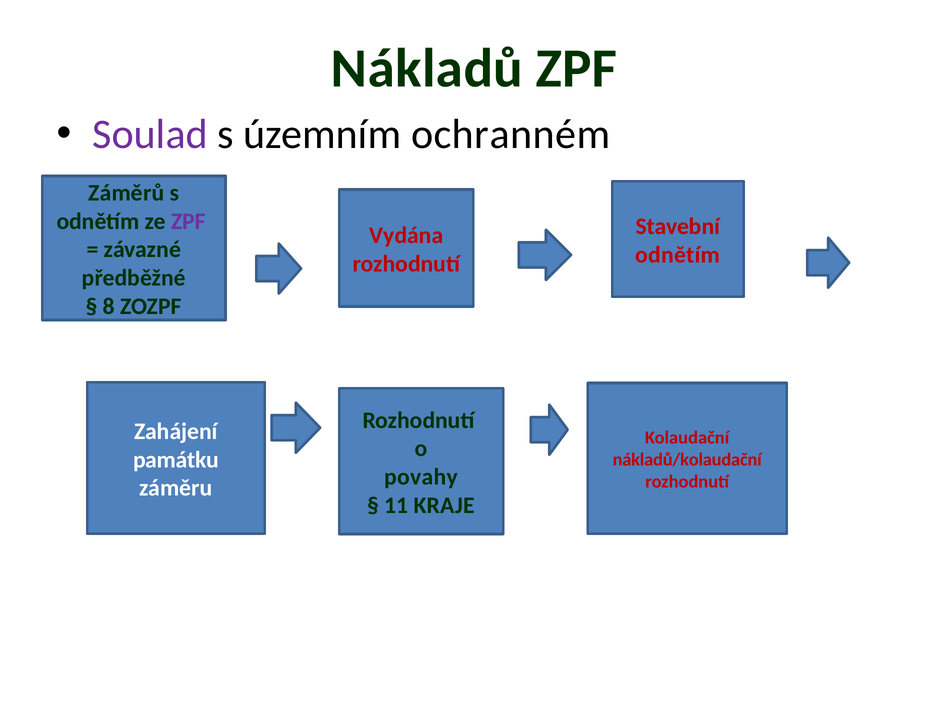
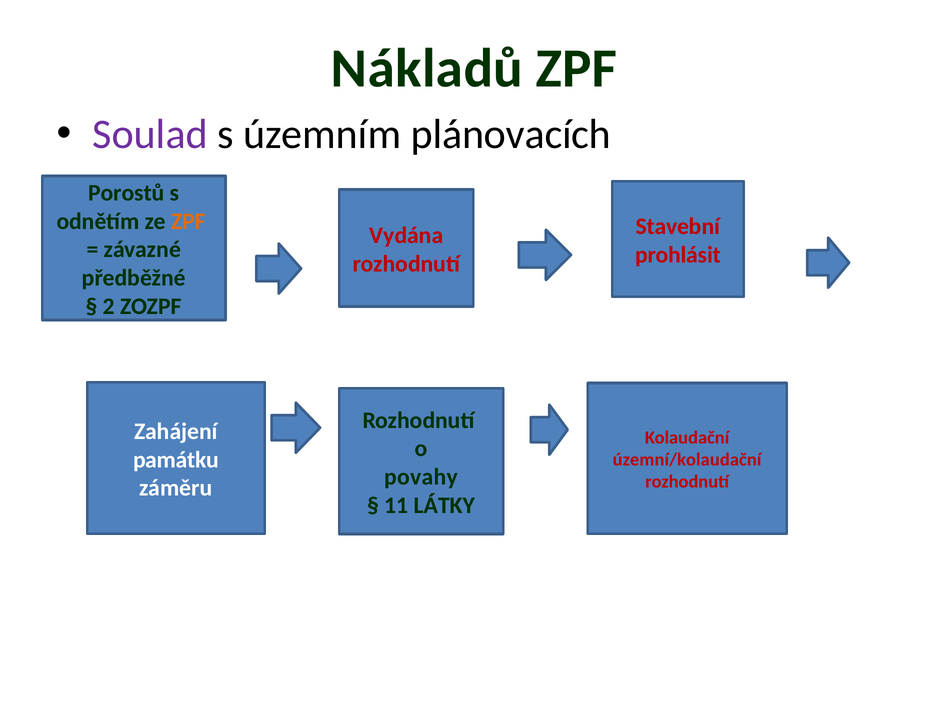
ochranném: ochranném -> plánovacích (511, 135)
Záměrů: Záměrů -> Porostů (126, 193)
ZPF colour: purple -> orange (188, 221)
odnětím: odnětím -> prohlásit (678, 255)
8: 8 -> 2 (109, 307)
nákladů/kolaudační: nákladů/kolaudační -> územní/kolaudační (687, 460)
KRAJE: KRAJE -> LÁTKY (444, 506)
